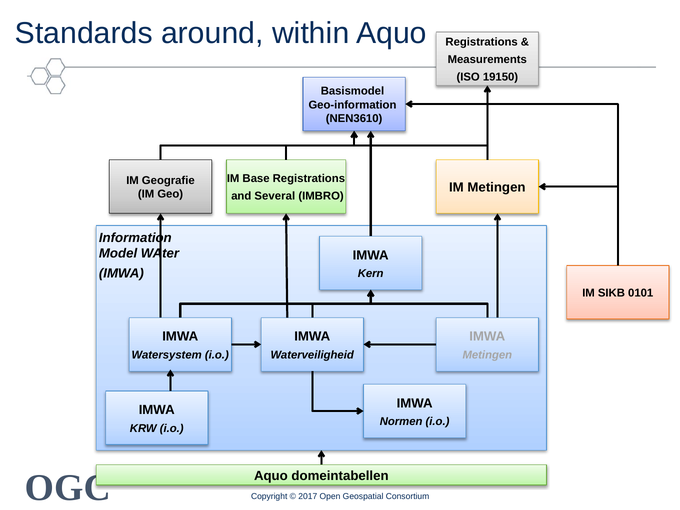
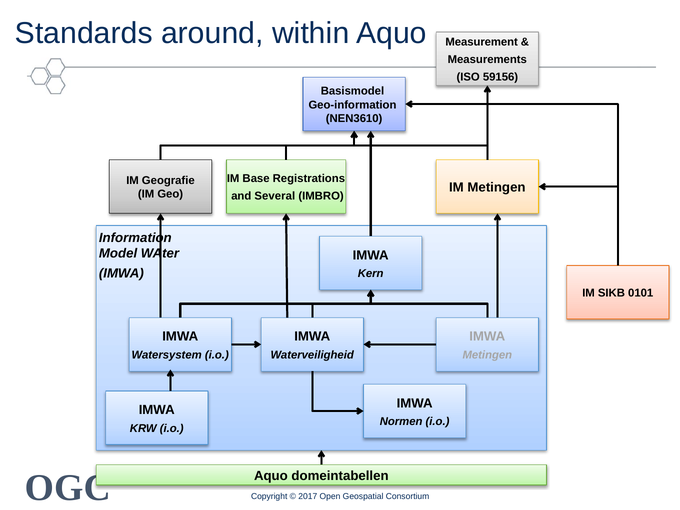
Registrations: Registrations -> Measurement (482, 42)
19150: 19150 -> 59156 (501, 77)
